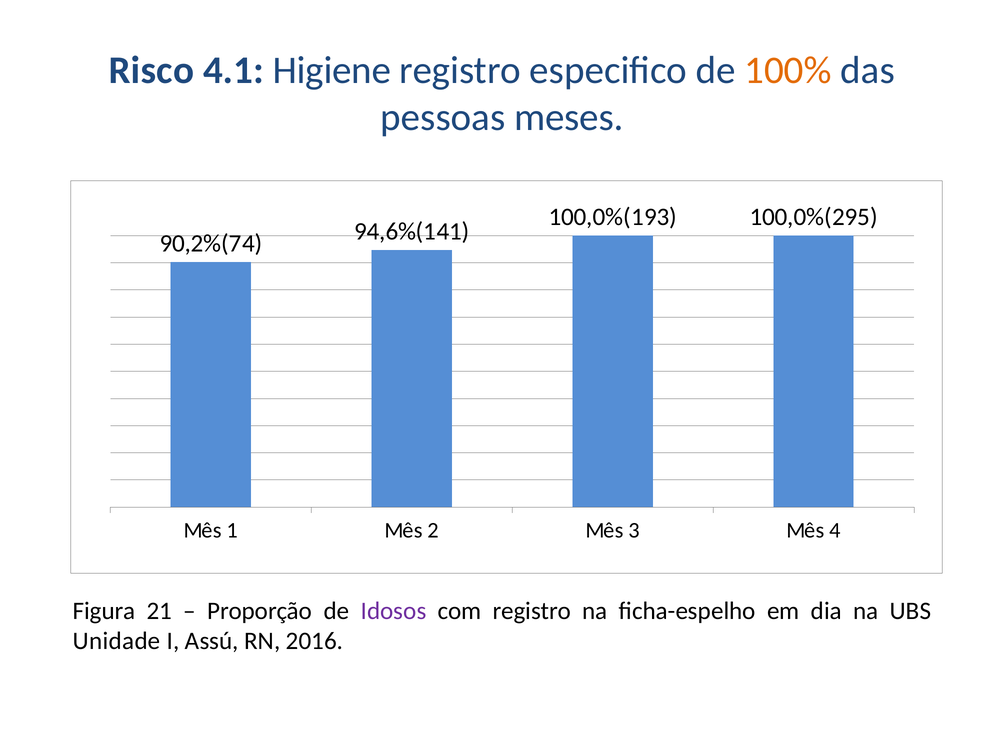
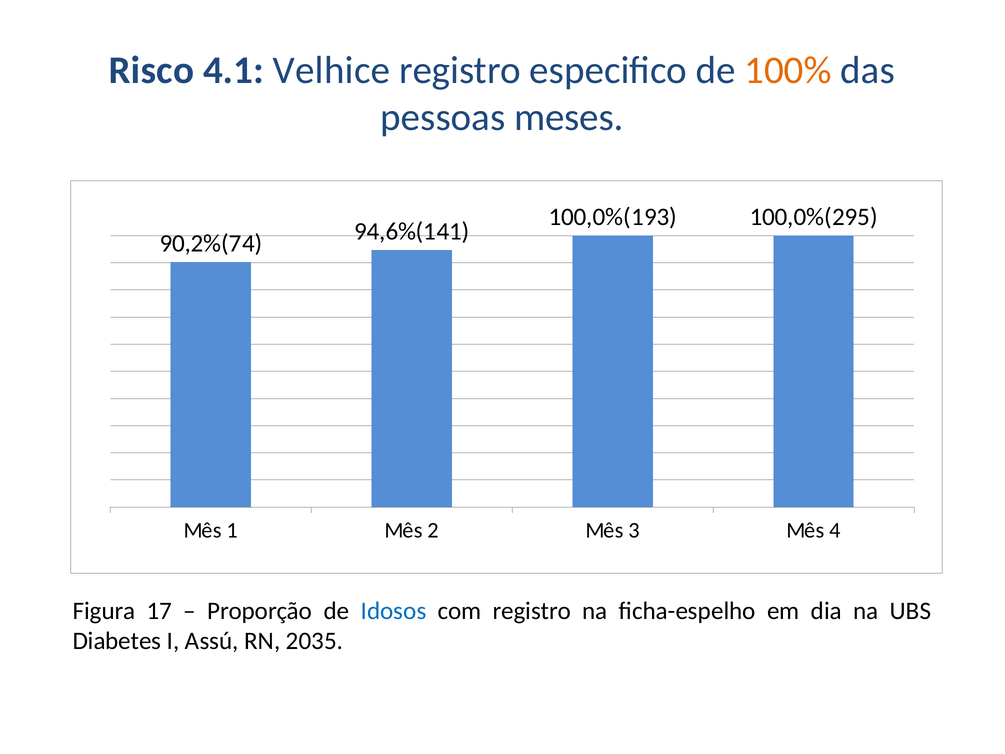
Higiene: Higiene -> Velhice (332, 71)
21: 21 -> 17 (159, 611)
Idosos colour: purple -> blue (394, 611)
Unidade: Unidade -> Diabetes (117, 641)
2016: 2016 -> 2035 (315, 641)
